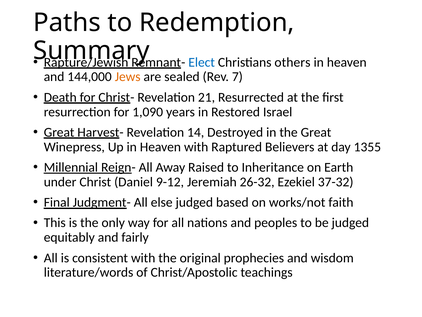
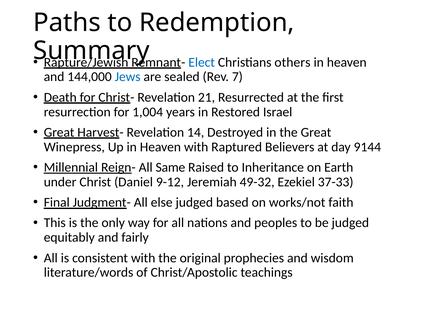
Jews colour: orange -> blue (128, 77)
1,090: 1,090 -> 1,004 (148, 112)
1355: 1355 -> 9144 (367, 147)
Away: Away -> Same (170, 167)
26-32: 26-32 -> 49-32 (257, 182)
37-32: 37-32 -> 37-33 (336, 182)
